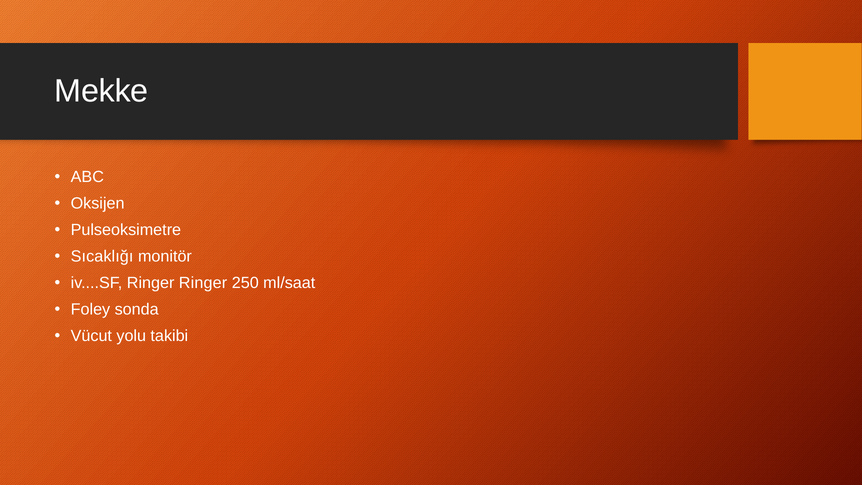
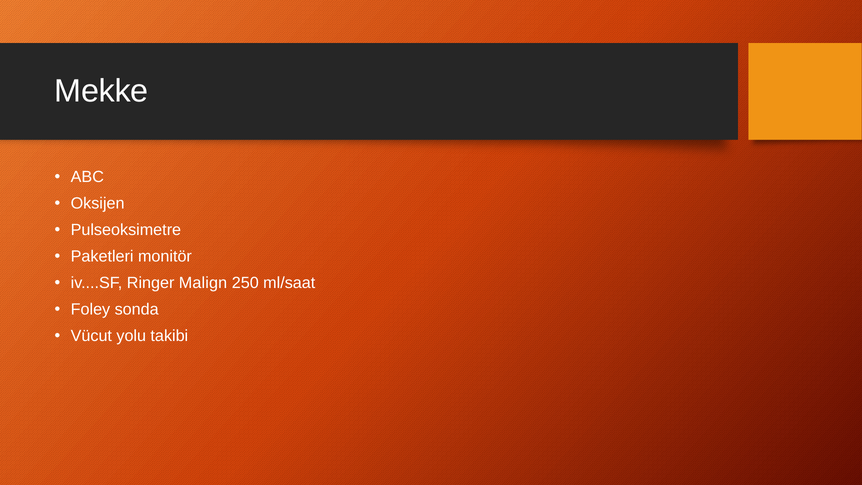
Sıcaklığı: Sıcaklığı -> Paketleri (102, 256)
Ringer Ringer: Ringer -> Malign (203, 283)
